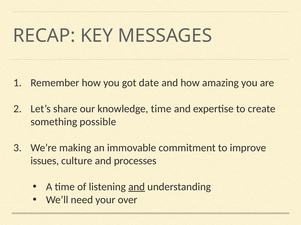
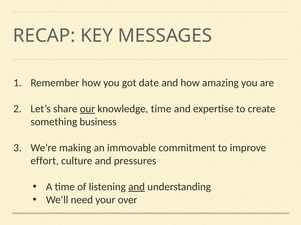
our underline: none -> present (87, 109)
possible: possible -> business (98, 122)
issues: issues -> effort (45, 161)
processes: processes -> pressures (135, 161)
